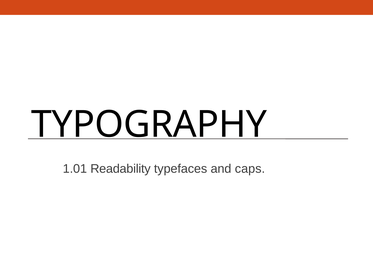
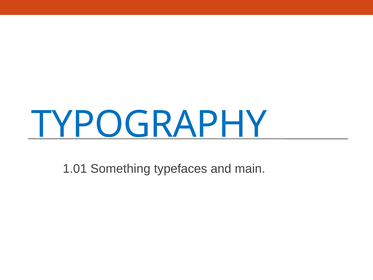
TYPOGRAPHY colour: black -> blue (149, 124)
Readability: Readability -> Something (120, 169)
caps: caps -> main (250, 169)
